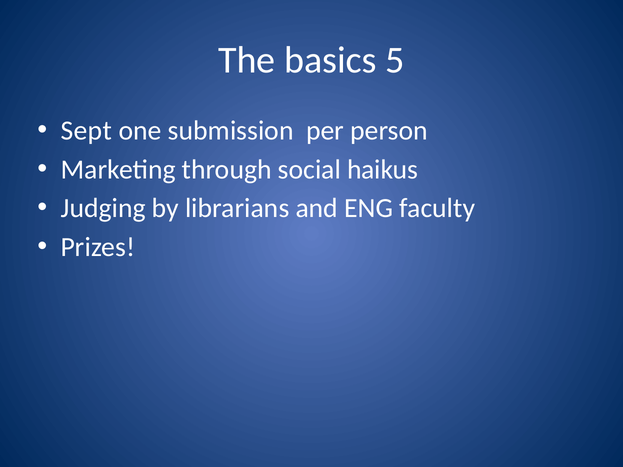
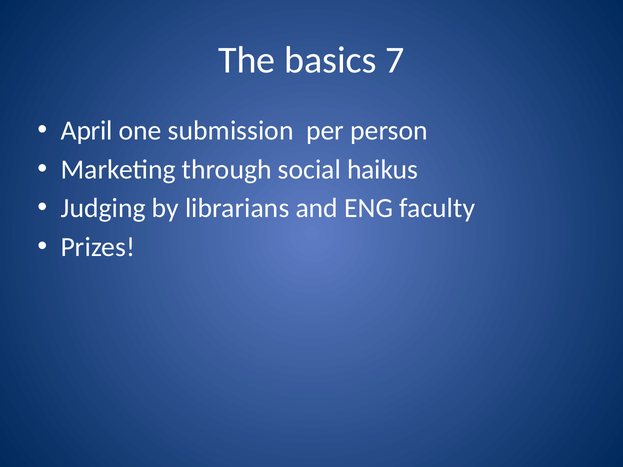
5: 5 -> 7 (395, 60)
Sept: Sept -> April (87, 131)
